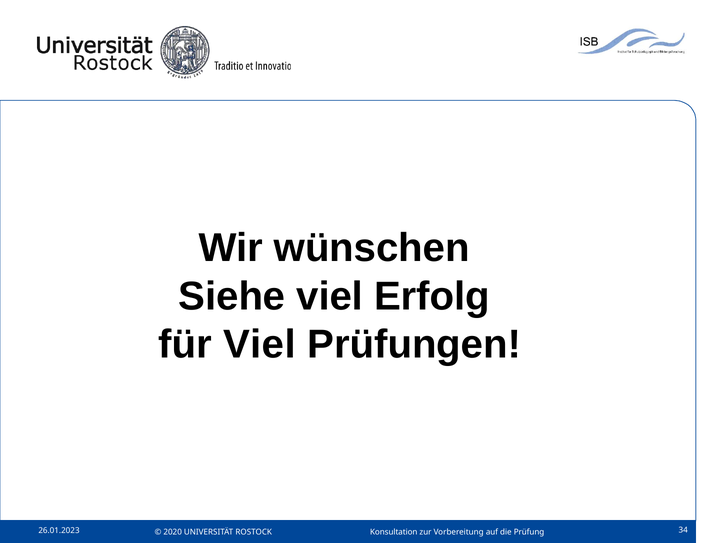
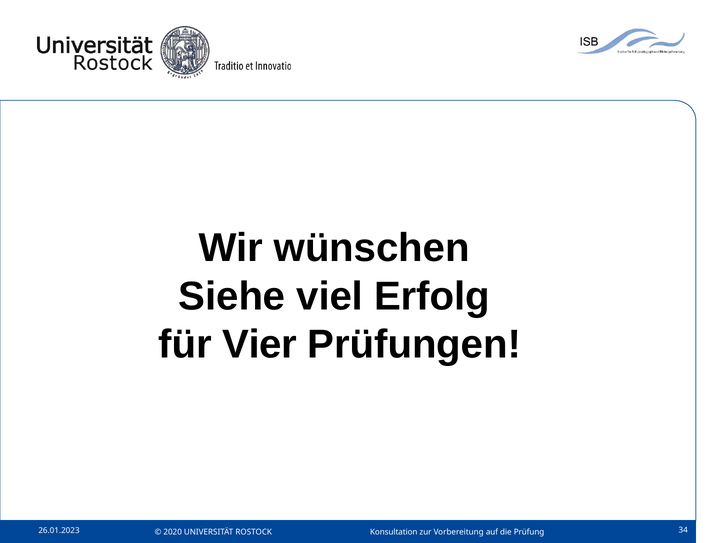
für Viel: Viel -> Vier (260, 345)
